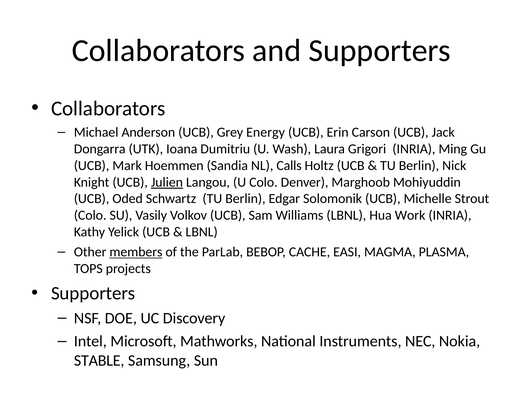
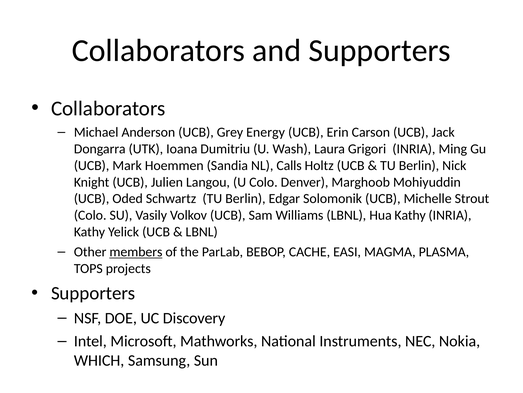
Julien underline: present -> none (167, 182)
Hua Work: Work -> Kathy (410, 215)
STABLE: STABLE -> WHICH (99, 360)
